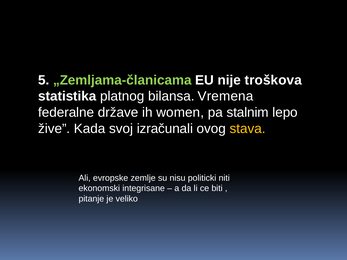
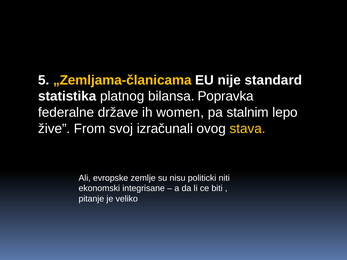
„Zemljama-članicama colour: light green -> yellow (122, 80)
troškova: troškova -> standard (273, 80)
Vremena: Vremena -> Popravka (226, 96)
Kada: Kada -> From (90, 129)
